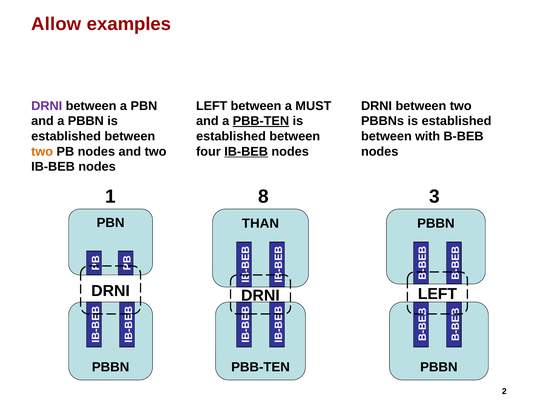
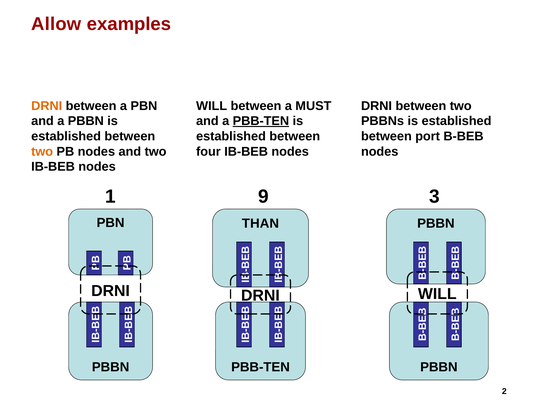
DRNI colour: purple -> orange (47, 106)
LEFT: LEFT -> WILL (212, 106)
with: with -> port (428, 136)
IB-BEB underline: present -> none (246, 151)
8: 8 -> 9 (263, 197)
DRNI LEFT: LEFT -> WILL (437, 294)
